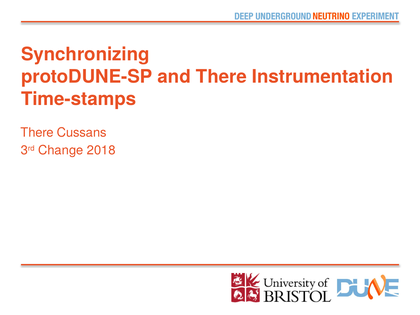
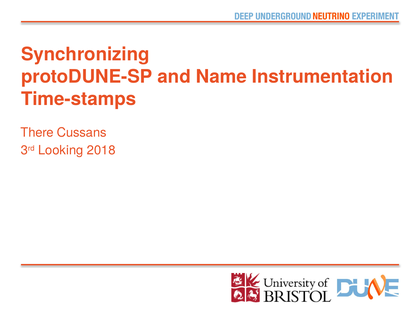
and There: There -> Name (221, 77)
Change: Change -> Looking (61, 150)
